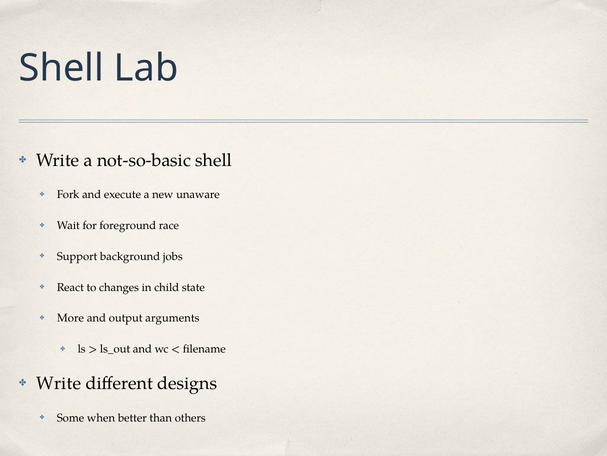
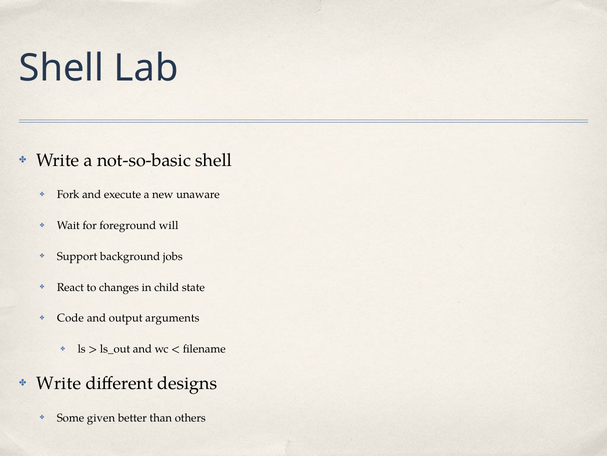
race: race -> will (169, 225)
More: More -> Code (70, 318)
when: when -> given (101, 417)
